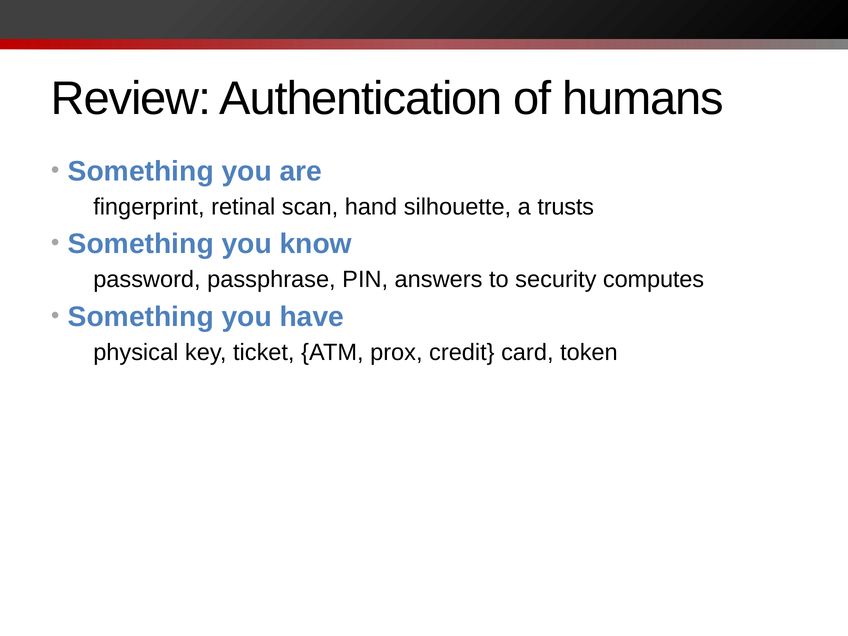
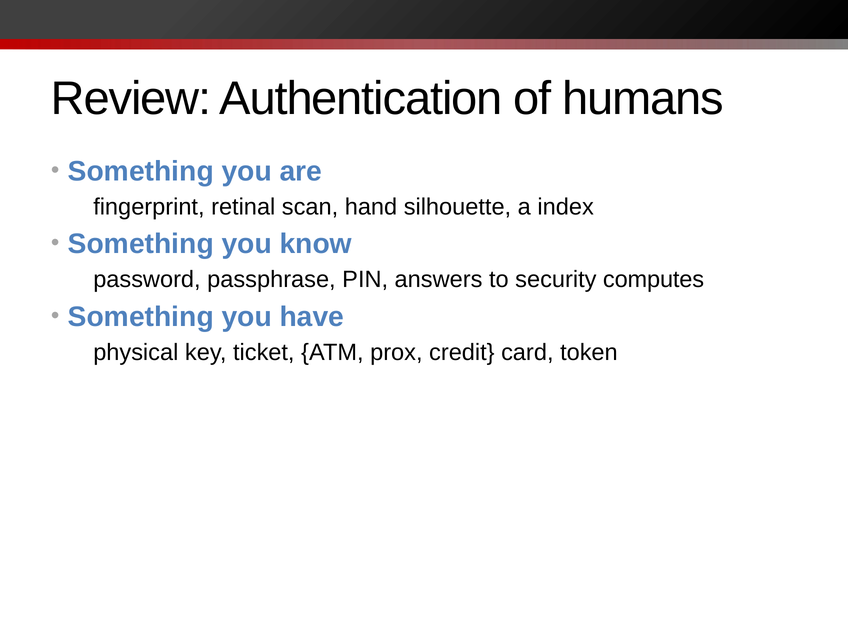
trusts: trusts -> index (566, 207)
